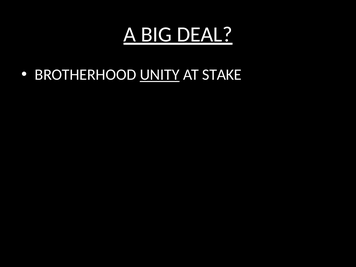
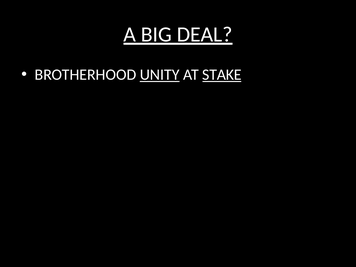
STAKE underline: none -> present (222, 75)
